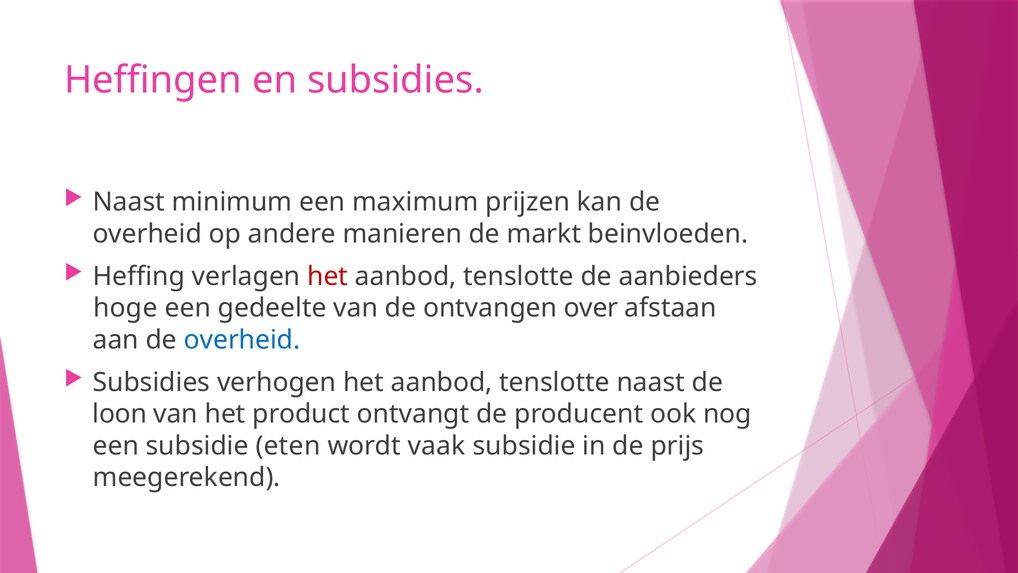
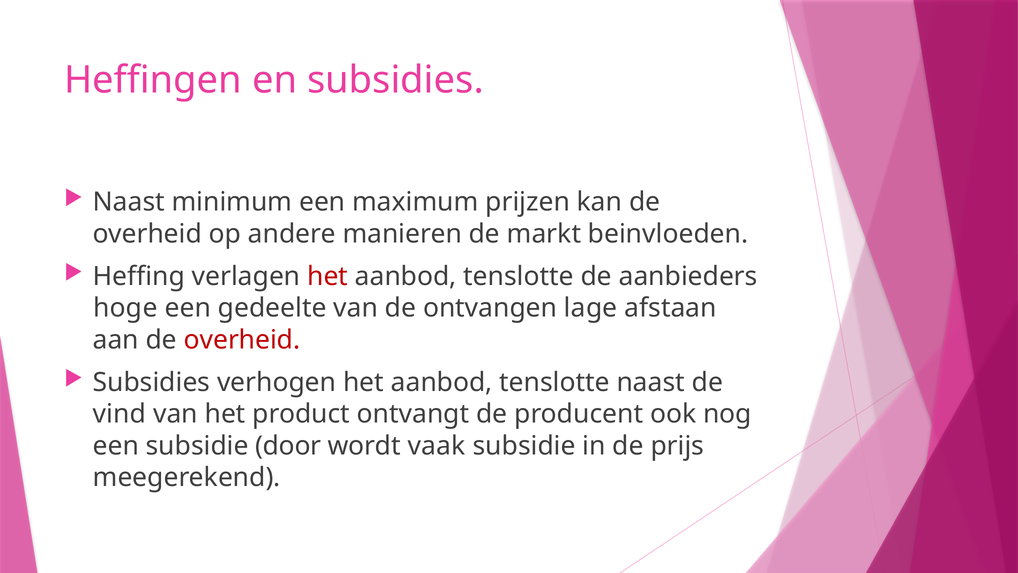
over: over -> lage (591, 308)
overheid colour: blue -> red (242, 340)
loon: loon -> vind (120, 414)
eten: eten -> door (288, 446)
